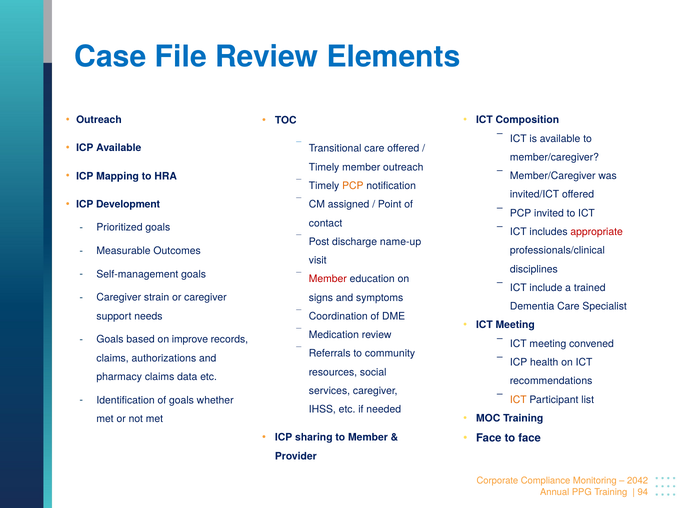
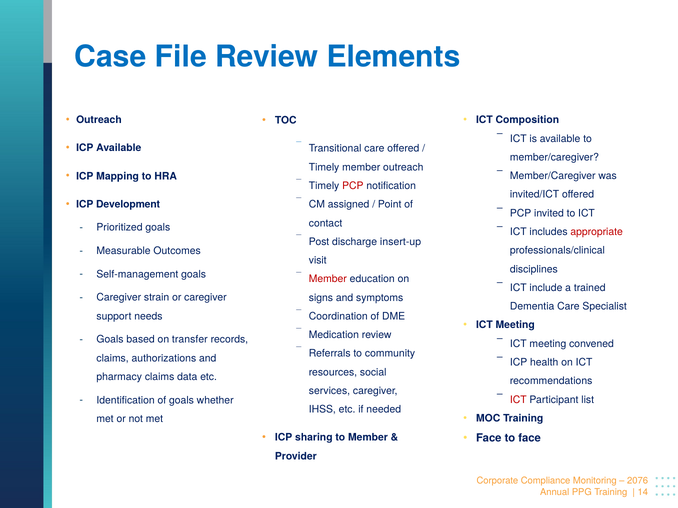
PCP colour: orange -> red (353, 186)
name-up: name-up -> insert-up (401, 242)
improve: improve -> transfer (190, 340)
ICT colour: orange -> red (518, 400)
2042: 2042 -> 2076 (638, 481)
94: 94 -> 14 (643, 493)
